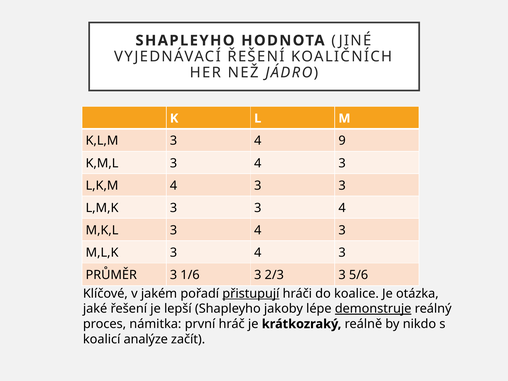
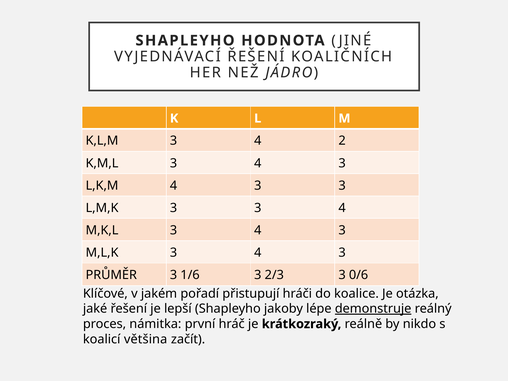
9: 9 -> 2 (342, 141)
5/6: 5/6 -> 0/6 (359, 275)
přistupují underline: present -> none (251, 294)
analýze: analýze -> většina (146, 339)
